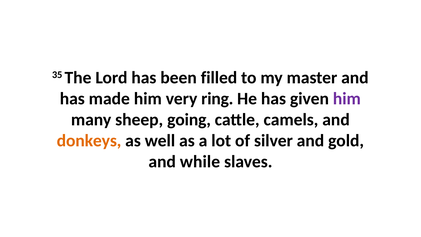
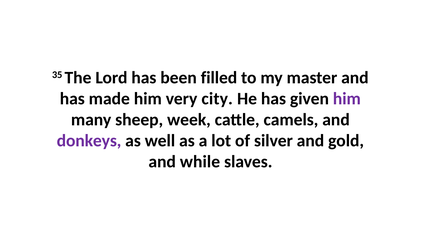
ring: ring -> city (217, 99)
going: going -> week (189, 120)
donkeys colour: orange -> purple (89, 141)
